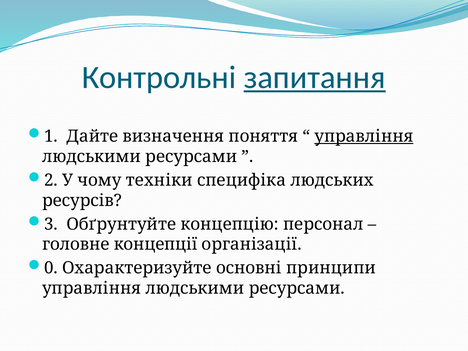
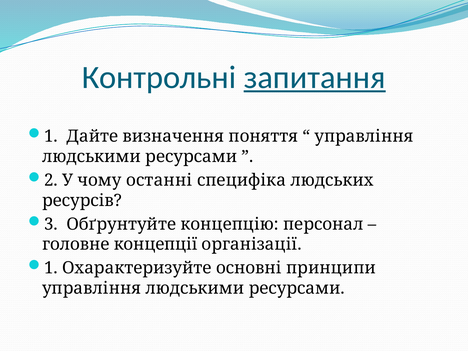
управління underline: present -> none (364, 136)
техніки: техніки -> останні (159, 180)
0: 0 -> 1 (51, 268)
